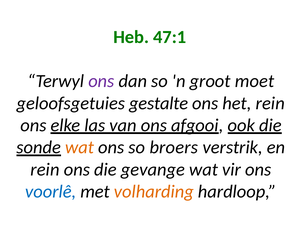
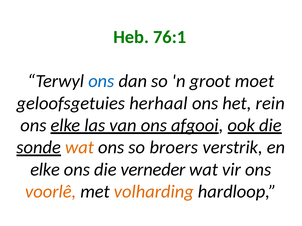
47:1: 47:1 -> 76:1 (170, 37)
ons colour: purple -> blue (101, 81)
gestalte: gestalte -> herhaal (158, 103)
rein: rein -> elke (45, 170)
gevange: gevange -> verneder (153, 170)
voorlê colour: blue -> orange (51, 192)
